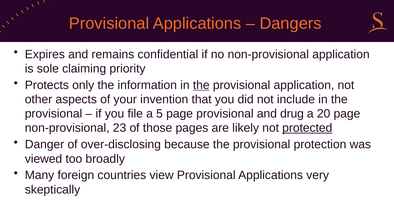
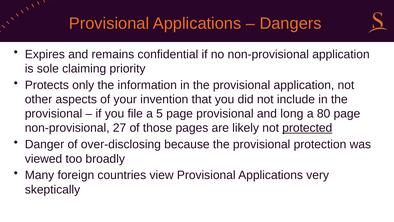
the underline: present -> none (201, 85)
drug: drug -> long (292, 113)
20: 20 -> 80 (324, 113)
23: 23 -> 27 (120, 128)
